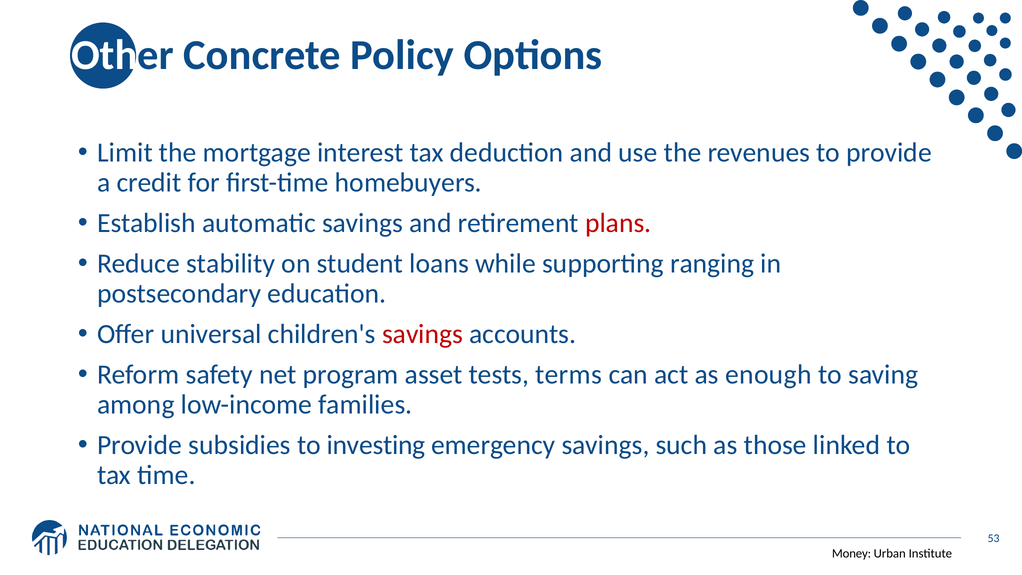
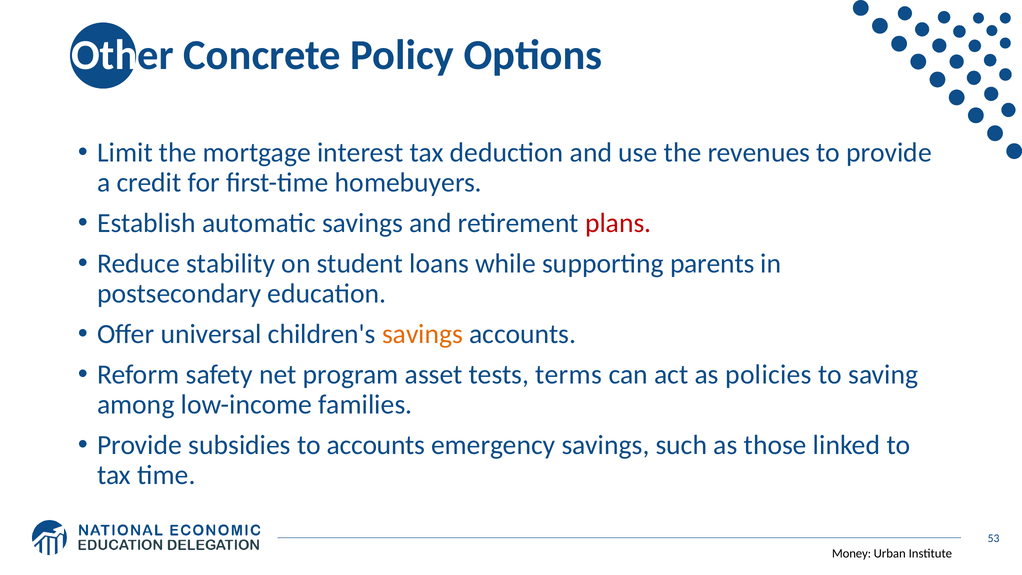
ranging: ranging -> parents (712, 264)
savings colour: red -> orange (423, 334)
enough: enough -> policies (768, 375)
to investing: investing -> accounts (376, 445)
